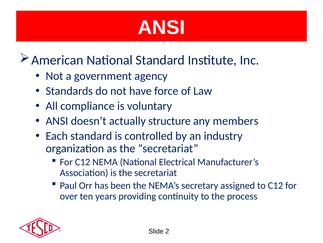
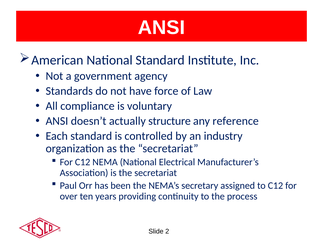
members: members -> reference (236, 121)
